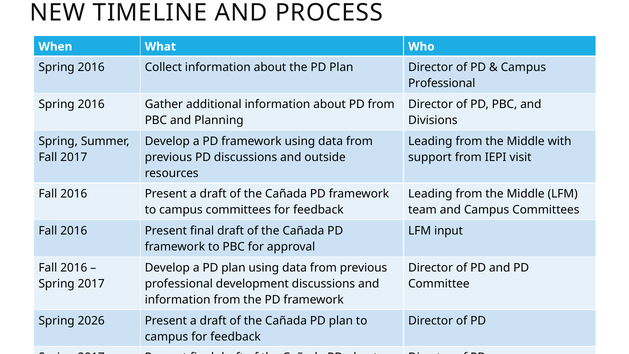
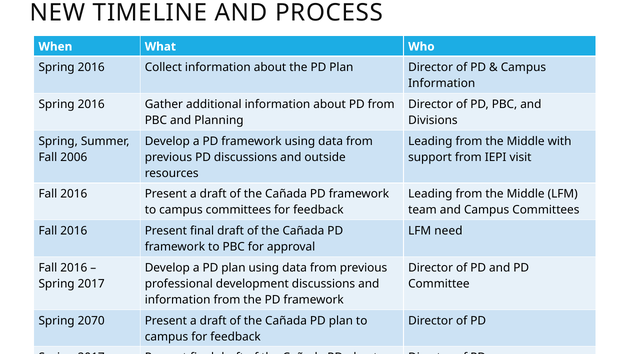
Professional: Professional -> Information (442, 83)
Fall 2017: 2017 -> 2006 (74, 157)
input: input -> need (448, 231)
2026: 2026 -> 2070 (91, 320)
